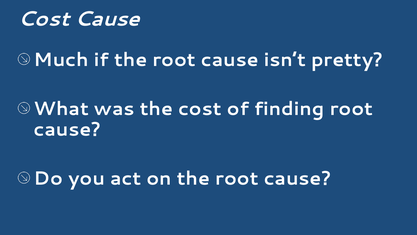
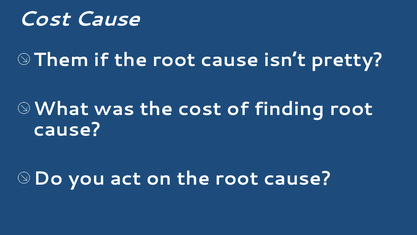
Much: Much -> Them (61, 60)
